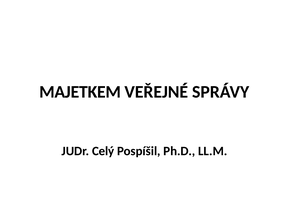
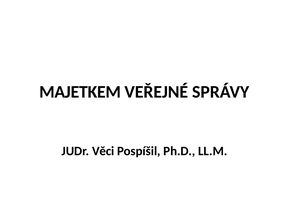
Celý: Celý -> Věci (103, 151)
